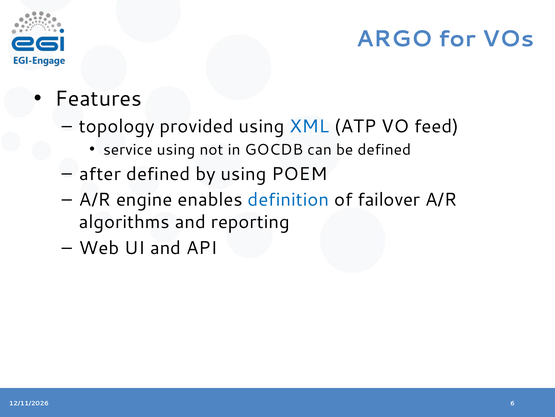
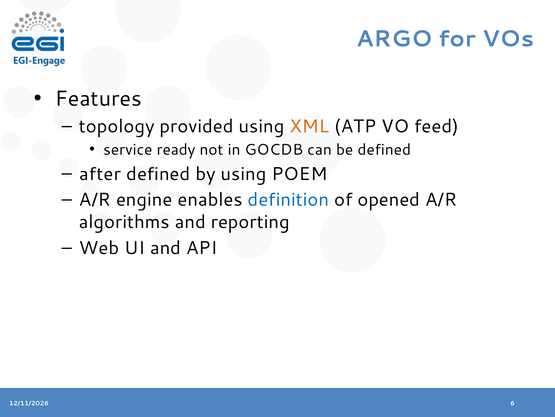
XML colour: blue -> orange (309, 126)
service using: using -> ready (176, 149)
failover: failover -> opened (389, 199)
